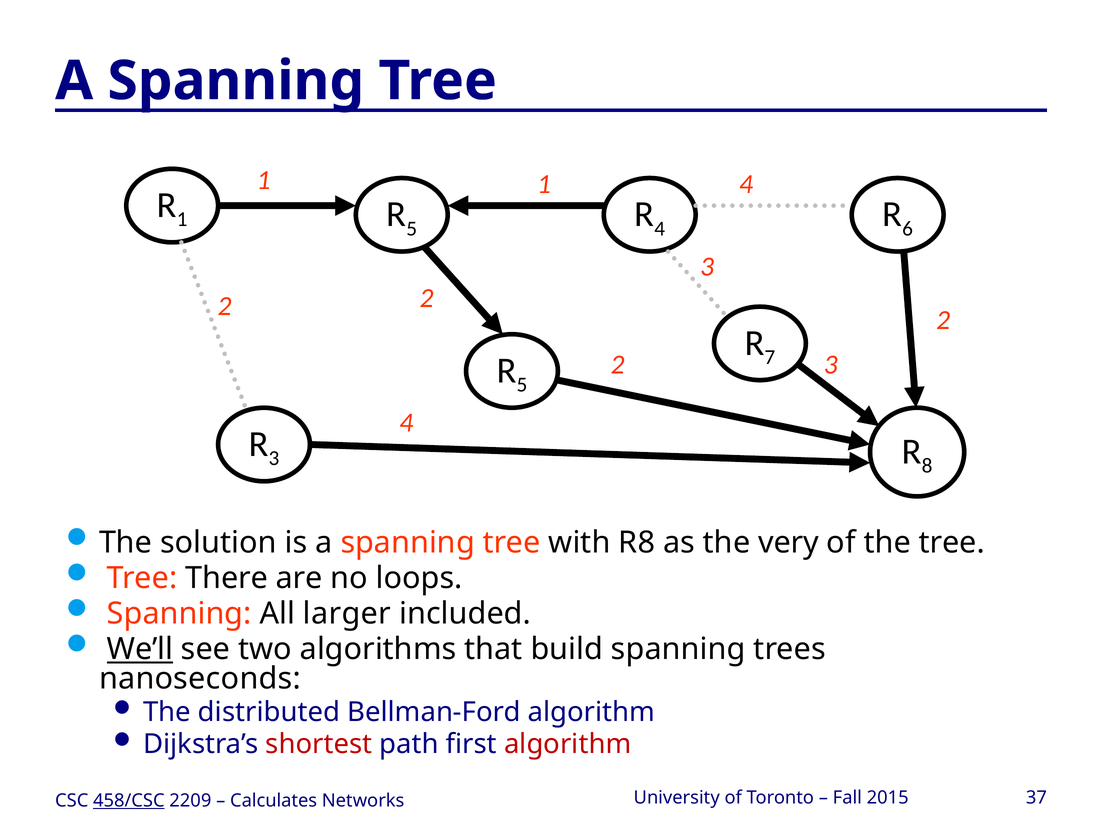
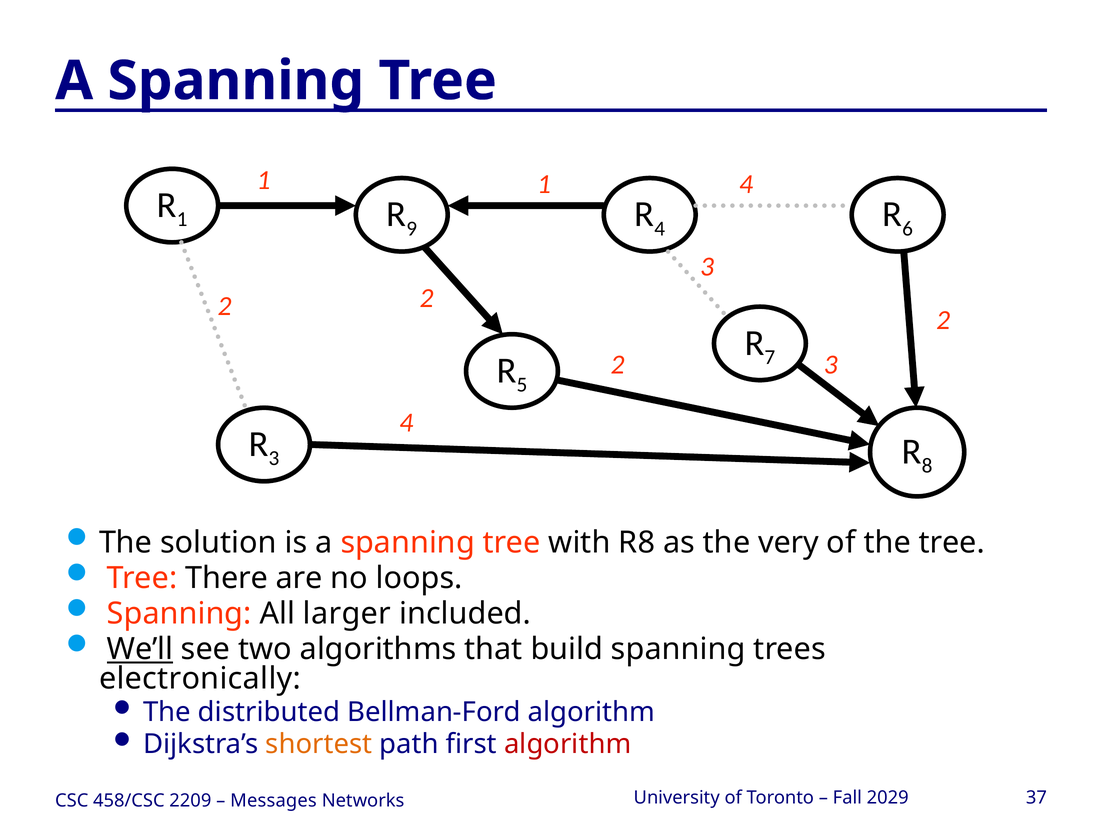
5: 5 -> 9 (412, 228)
nanoseconds: nanoseconds -> electronically (200, 678)
shortest colour: red -> orange (319, 744)
2015: 2015 -> 2029 (888, 797)
458/CSC underline: present -> none (129, 800)
Calculates: Calculates -> Messages (273, 800)
